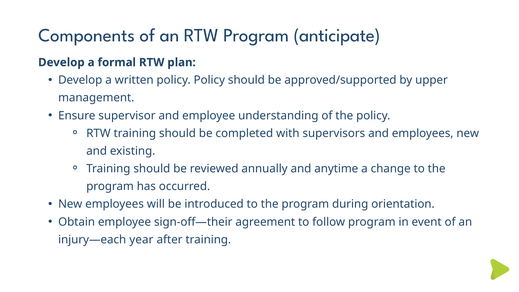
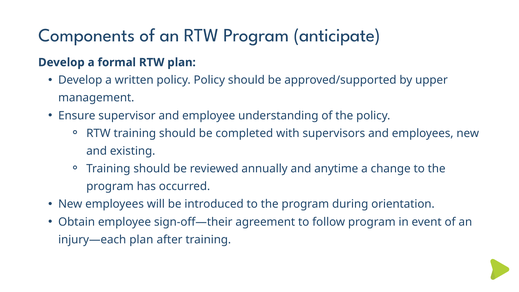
injury—each year: year -> plan (141, 240)
